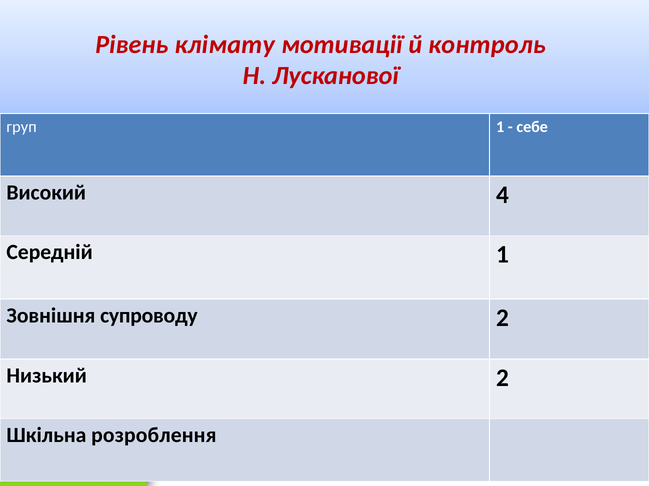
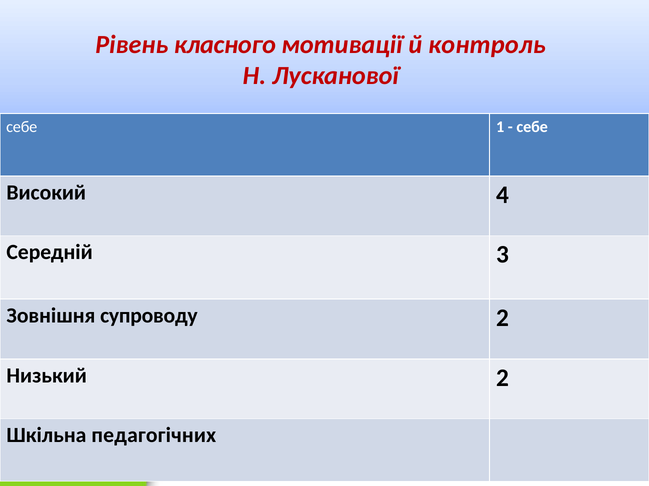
клімату: клімату -> класного (225, 45)
груп: груп -> себе (22, 127)
Середній 1: 1 -> 3 (502, 255)
розроблення: розроблення -> педагогічних (154, 436)
